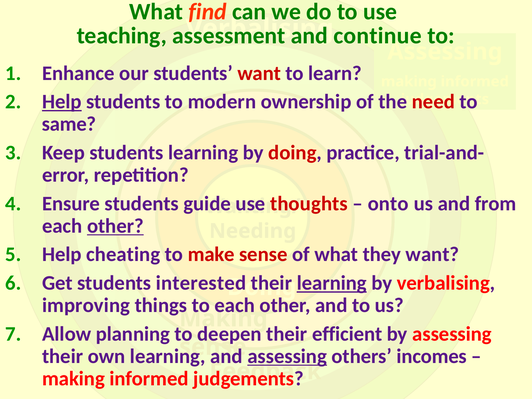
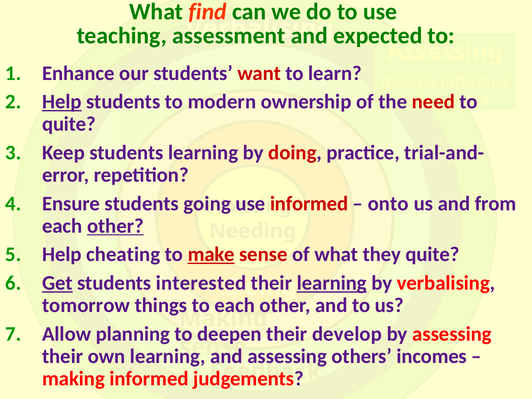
continue: continue -> expected (378, 36)
same: same -> quite (69, 124)
guide: guide -> going (207, 204)
thoughts: thoughts -> informed (309, 204)
make underline: none -> present (211, 255)
they want: want -> quite (433, 255)
Get underline: none -> present (57, 283)
improving: improving -> tomorrow (86, 305)
efficient: efficient -> develop (347, 334)
assessing underline: present -> none (287, 356)
